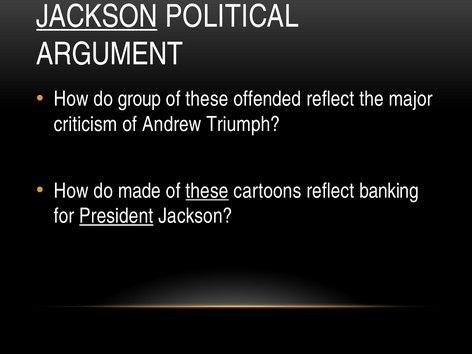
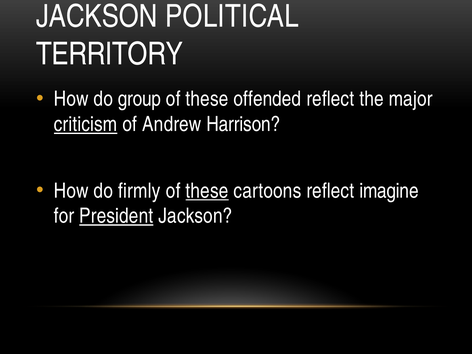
JACKSON underline: present -> none (97, 16)
ARGUMENT: ARGUMENT -> TERRITORY (110, 54)
criticism underline: none -> present (86, 124)
Triumph: Triumph -> Harrison (243, 124)
made: made -> firmly (139, 191)
banking: banking -> imagine (389, 191)
